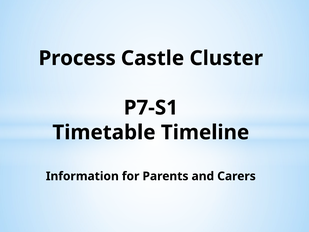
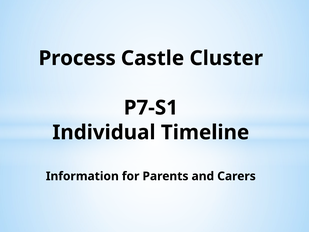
Timetable: Timetable -> Individual (104, 132)
